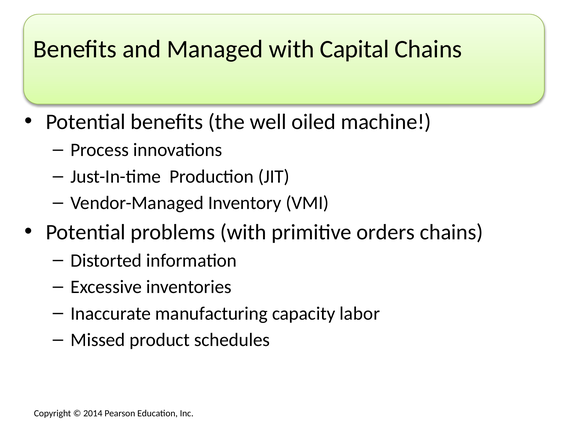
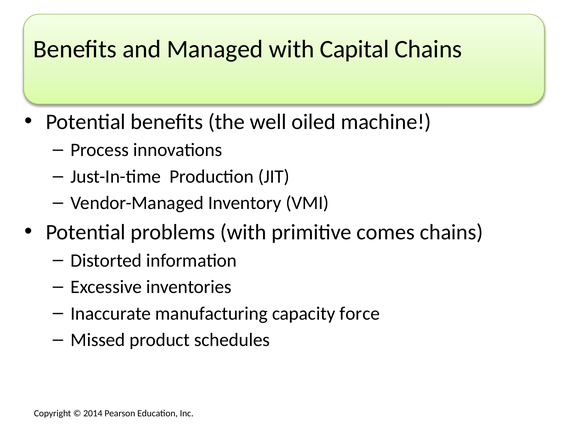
orders: orders -> comes (386, 232)
labor: labor -> force (360, 313)
